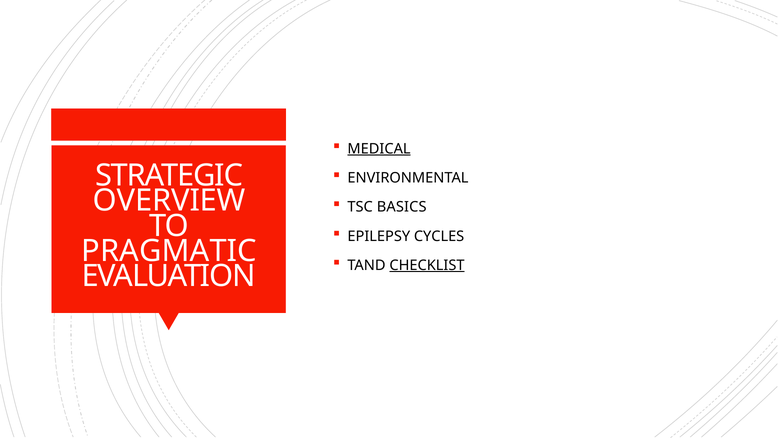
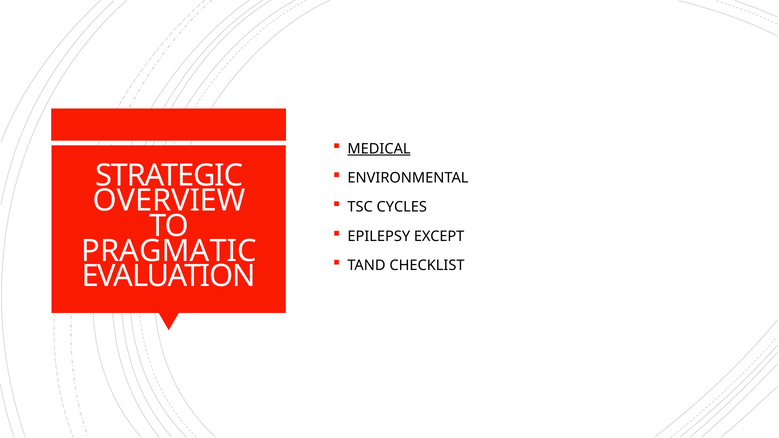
BASICS: BASICS -> CYCLES (402, 207)
CYCLES: CYCLES -> EXCEPT (439, 236)
CHECKLIST underline: present -> none (427, 265)
